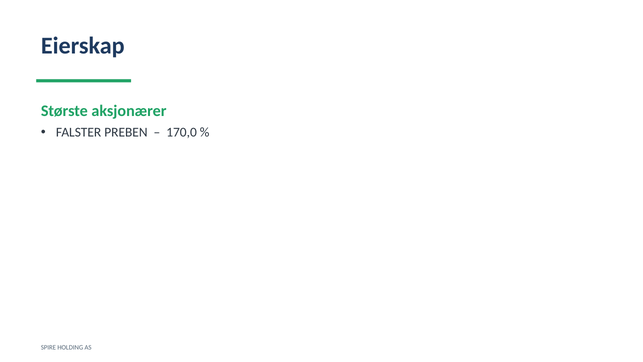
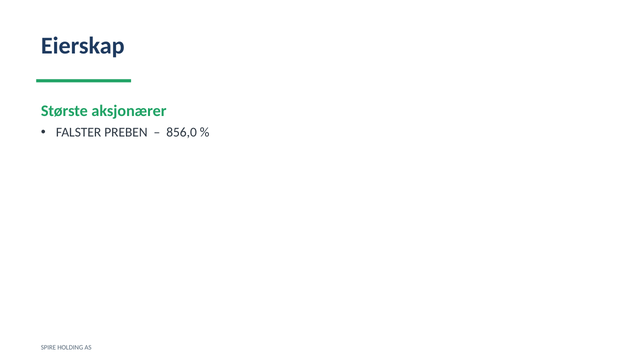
170,0: 170,0 -> 856,0 (182, 132)
